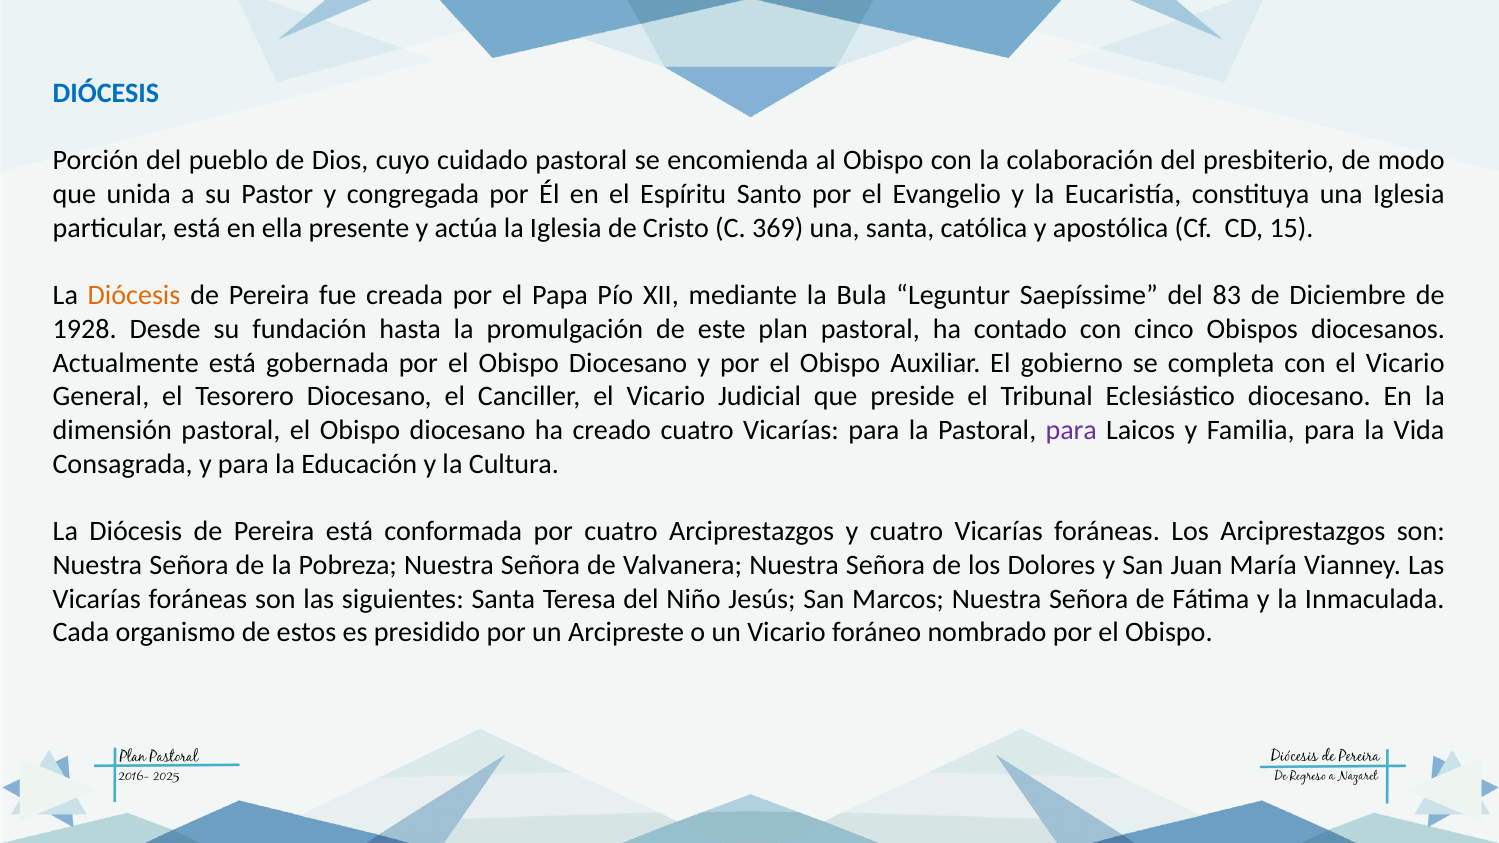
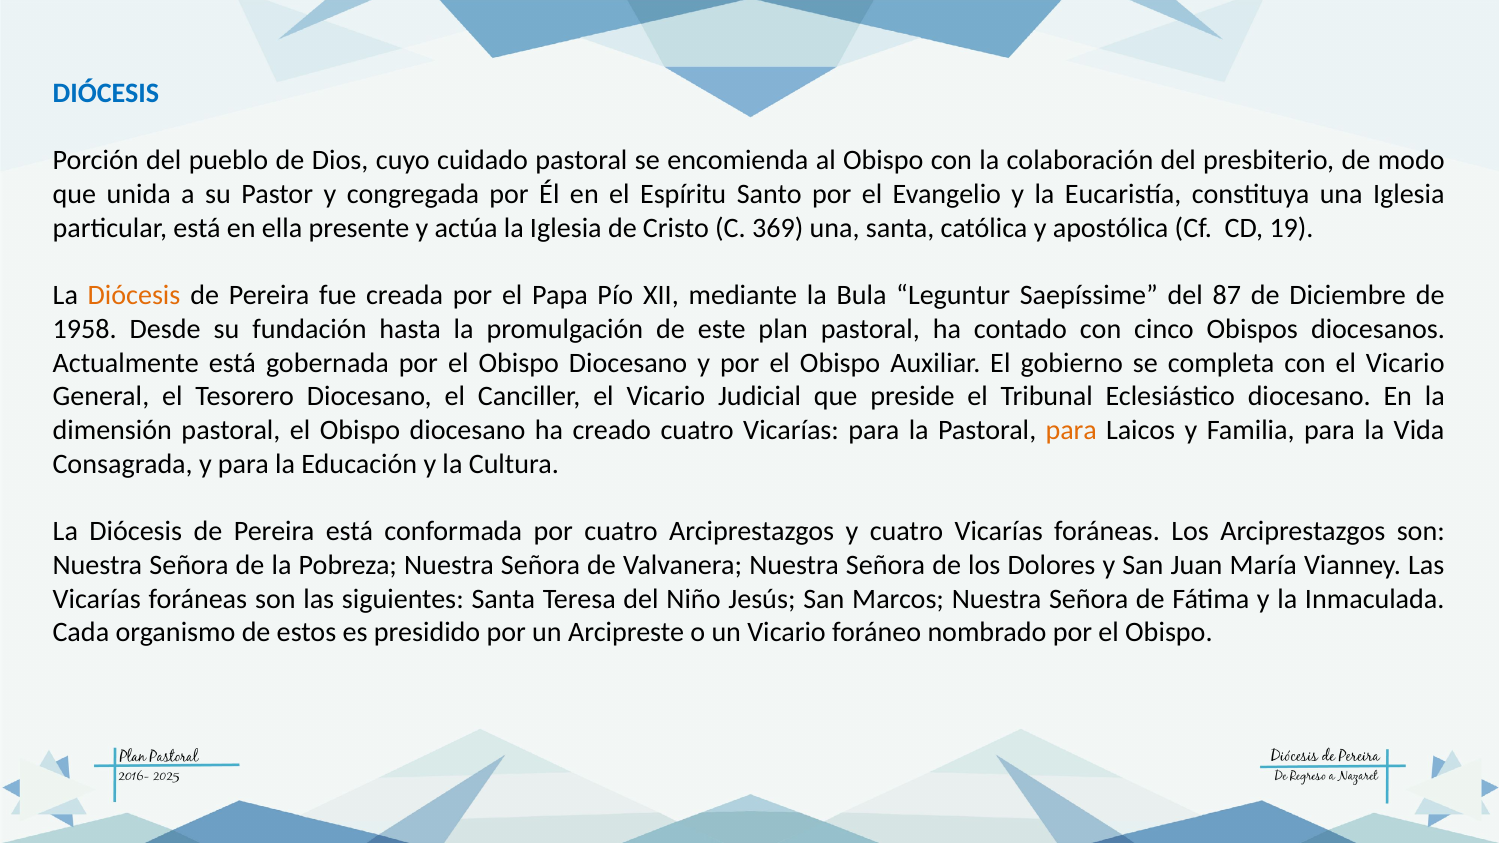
15: 15 -> 19 (1292, 228)
83: 83 -> 87 (1227, 296)
1928: 1928 -> 1958 (85, 329)
para colour: purple -> orange (1071, 430)
